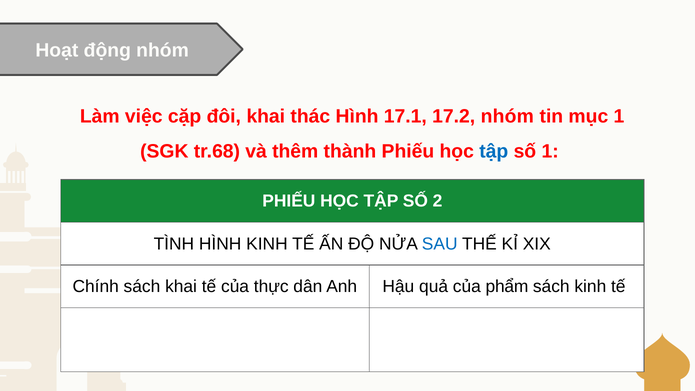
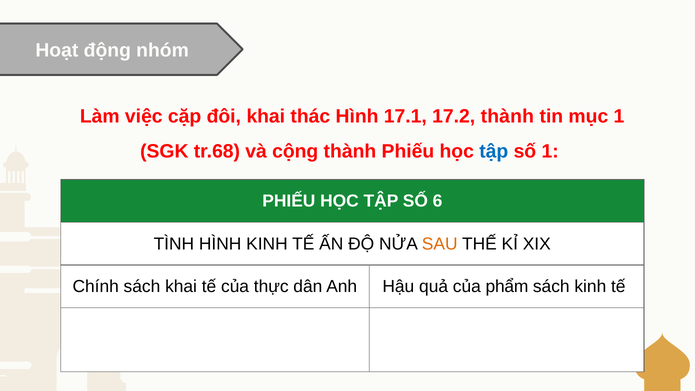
17.2 nhóm: nhóm -> thành (507, 117)
thêm: thêm -> cộng (295, 151)
2: 2 -> 6 (438, 201)
SAU colour: blue -> orange (440, 244)
